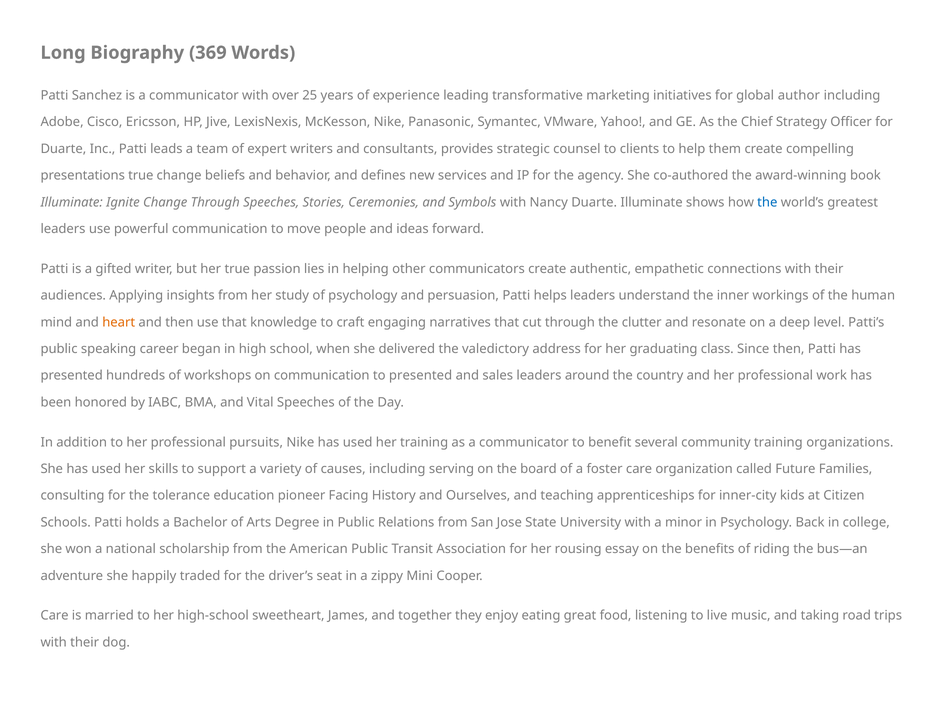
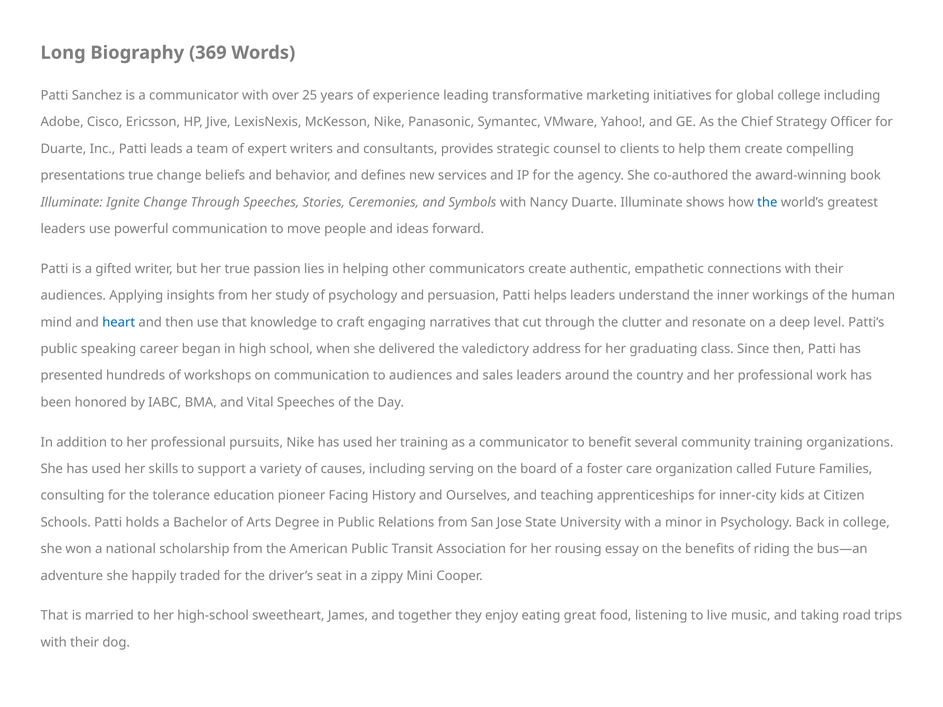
global author: author -> college (799, 95)
heart colour: orange -> blue (119, 322)
to presented: presented -> audiences (421, 376)
Care: Care -> That (54, 616)
